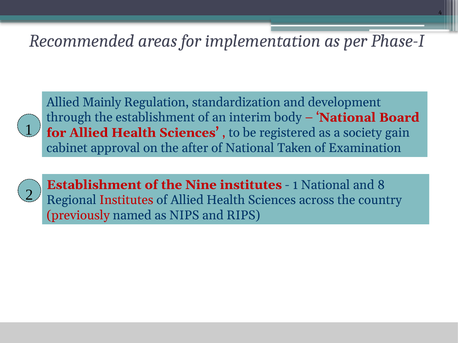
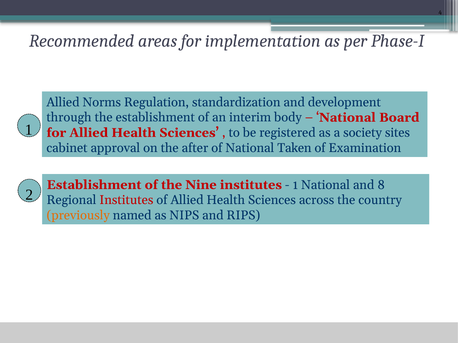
Mainly: Mainly -> Norms (102, 102)
gain: gain -> sites (397, 133)
previously colour: red -> orange (78, 216)
